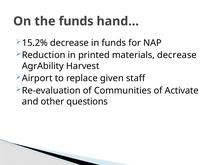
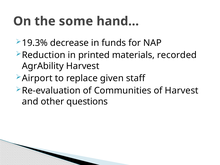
the funds: funds -> some (76, 21)
15.2%: 15.2% -> 19.3% (35, 43)
materials decrease: decrease -> recorded (177, 55)
of Activate: Activate -> Harvest (182, 91)
